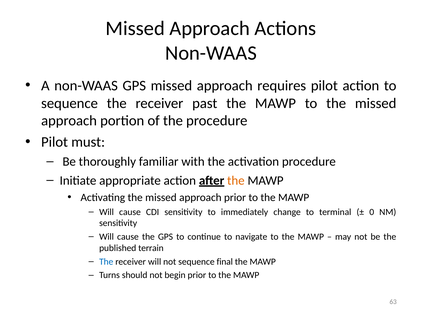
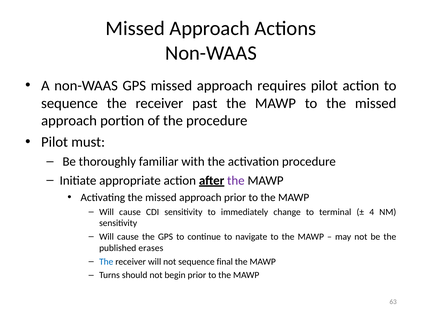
the colour: orange -> purple (236, 181)
0: 0 -> 4 (372, 212)
terrain: terrain -> erases (151, 248)
